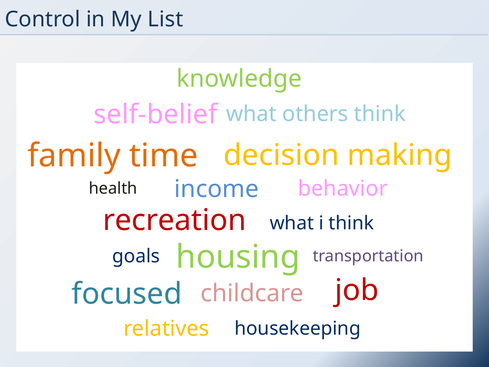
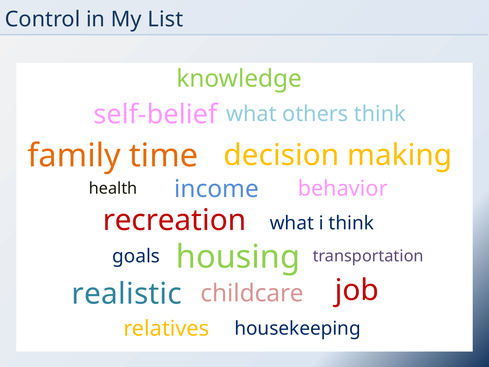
focused: focused -> realistic (127, 294)
